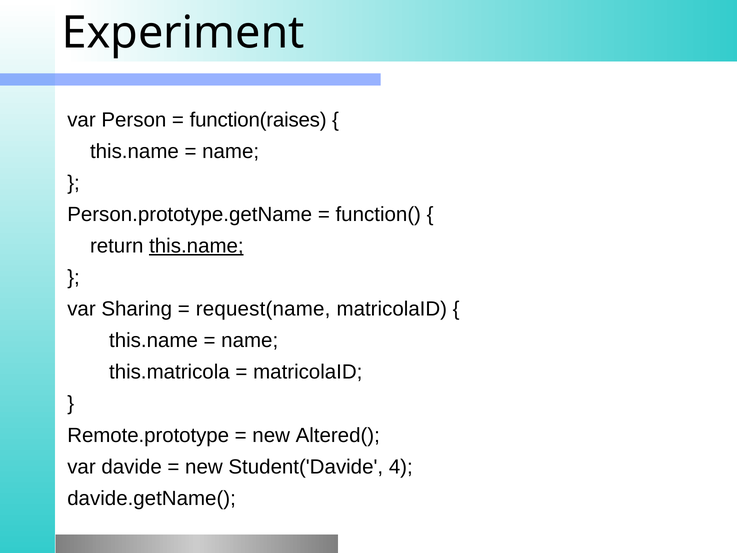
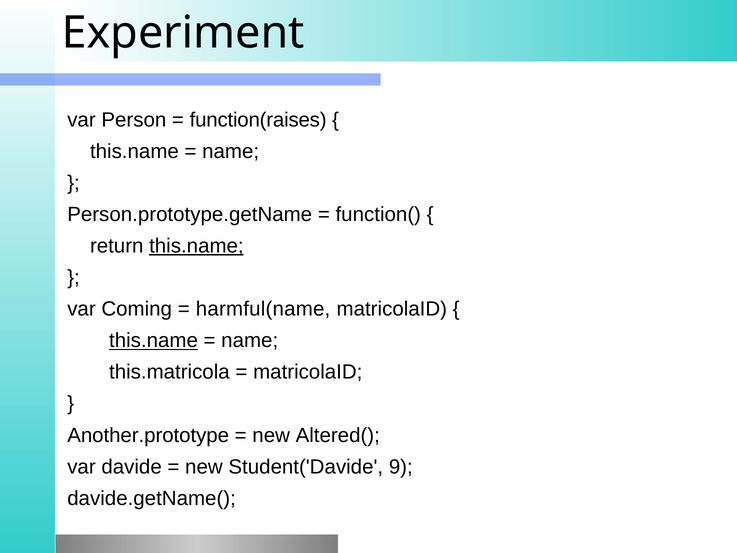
Sharing: Sharing -> Coming (137, 309)
request(name: request(name -> harmful(name (263, 309)
this.name underline: none -> present (153, 340)
Remote.prototype: Remote.prototype -> Another.prototype (148, 435)
4: 4 -> 9 (401, 467)
